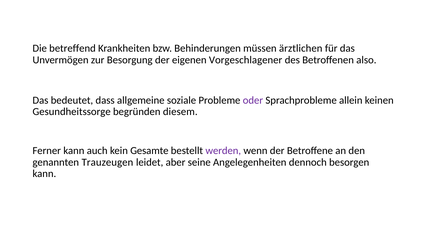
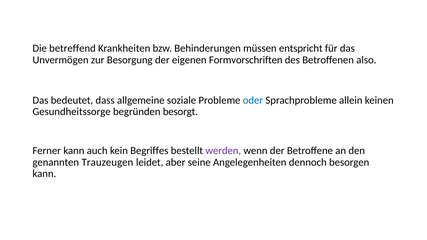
ärztlichen: ärztlichen -> entspricht (301, 48)
Vorgeschlagener: Vorgeschlagener -> Formvorschriften (246, 60)
oder colour: purple -> blue (253, 100)
diesem: diesem -> besorgt (180, 112)
Gesamte: Gesamte -> Begriffes (149, 151)
